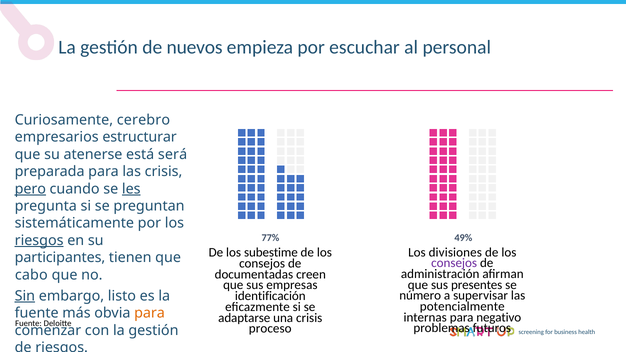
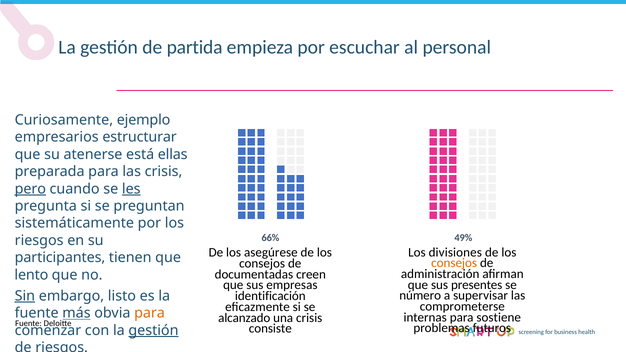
nuevos: nuevos -> partida (195, 47)
cerebro: cerebro -> ejemplo (144, 120)
será: será -> ellas (173, 154)
77%: 77% -> 66% (270, 238)
riesgos underline: present -> none (39, 240)
subestime: subestime -> asegúrese (271, 253)
consejos colour: purple -> orange (454, 263)
cabo: cabo -> lento (31, 275)
potencialmente: potencialmente -> comprometerse (462, 307)
más underline: none -> present (77, 313)
negativo: negativo -> sostiene (499, 317)
adaptarse: adaptarse -> alcanzado (244, 318)
proceso: proceso -> consiste (270, 329)
gestión underline: none -> present (153, 330)
